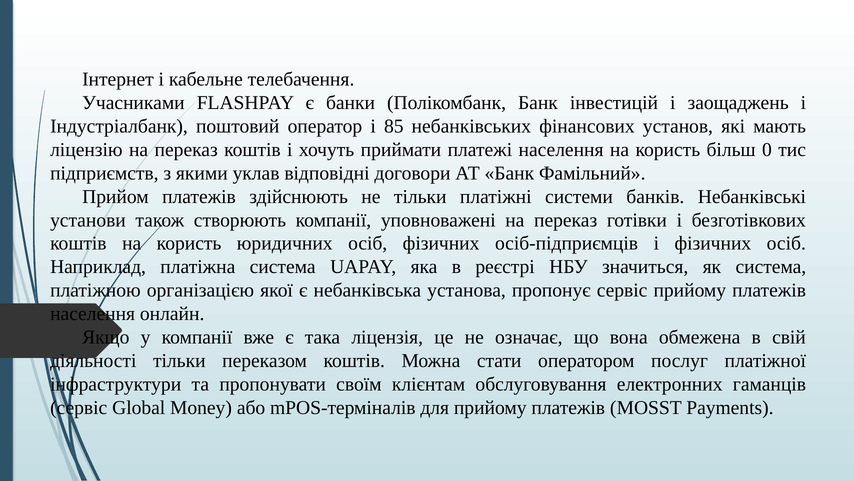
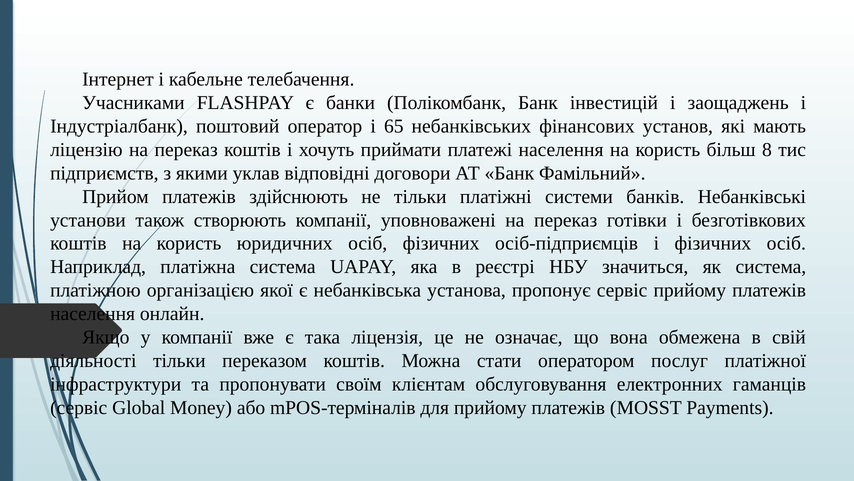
85: 85 -> 65 (394, 126)
0: 0 -> 8 (767, 149)
